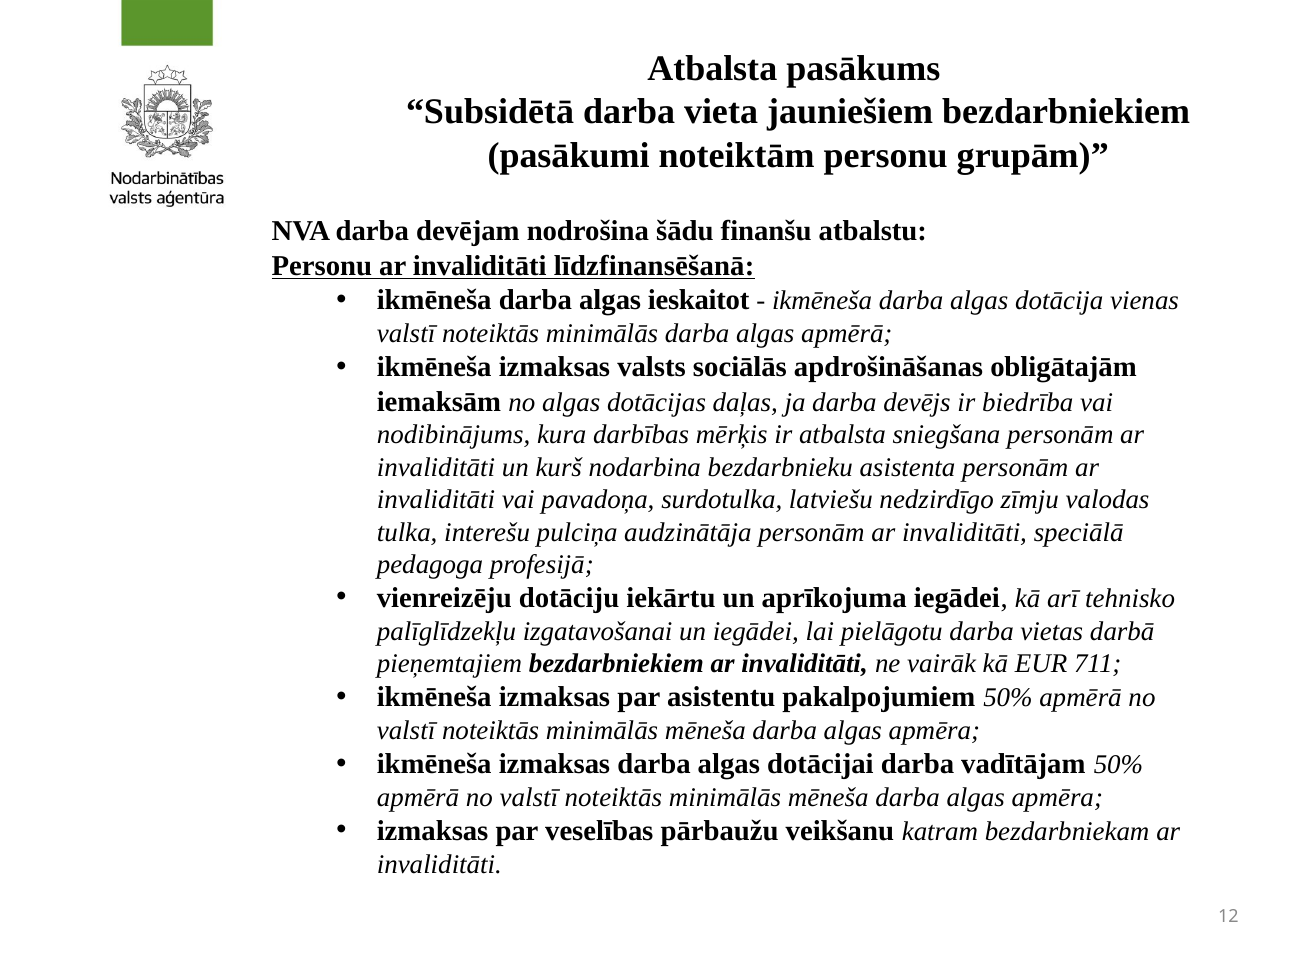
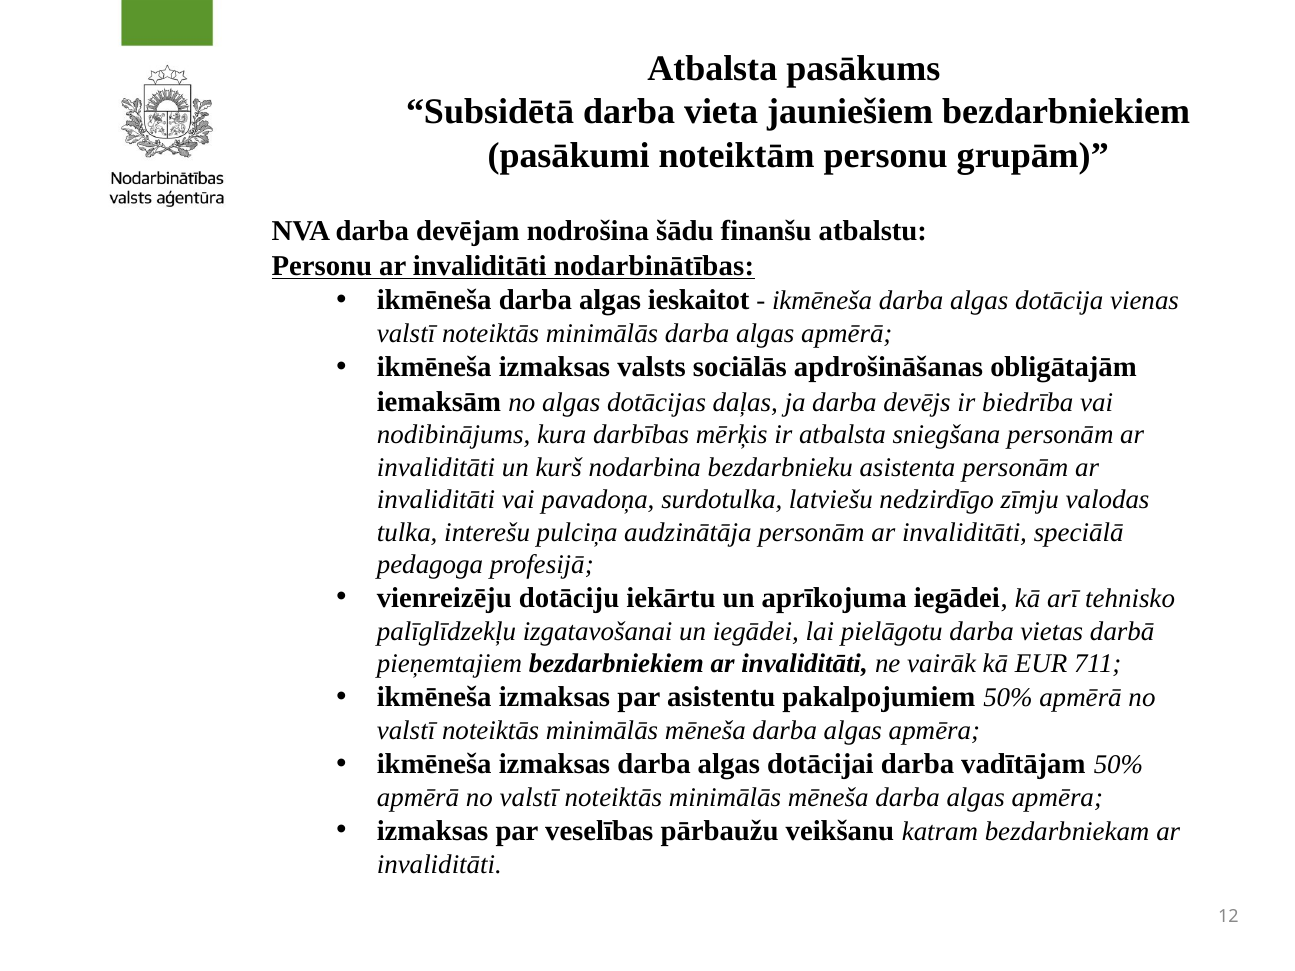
līdzfinansēšanā: līdzfinansēšanā -> nodarbinātības (654, 266)
